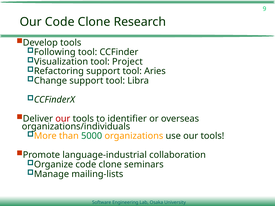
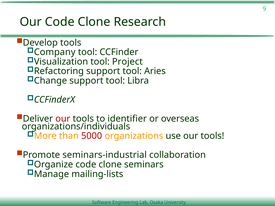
Following: Following -> Company (55, 52)
5000 colour: green -> red (92, 136)
language-industrial: language-industrial -> seminars-industrial (105, 155)
